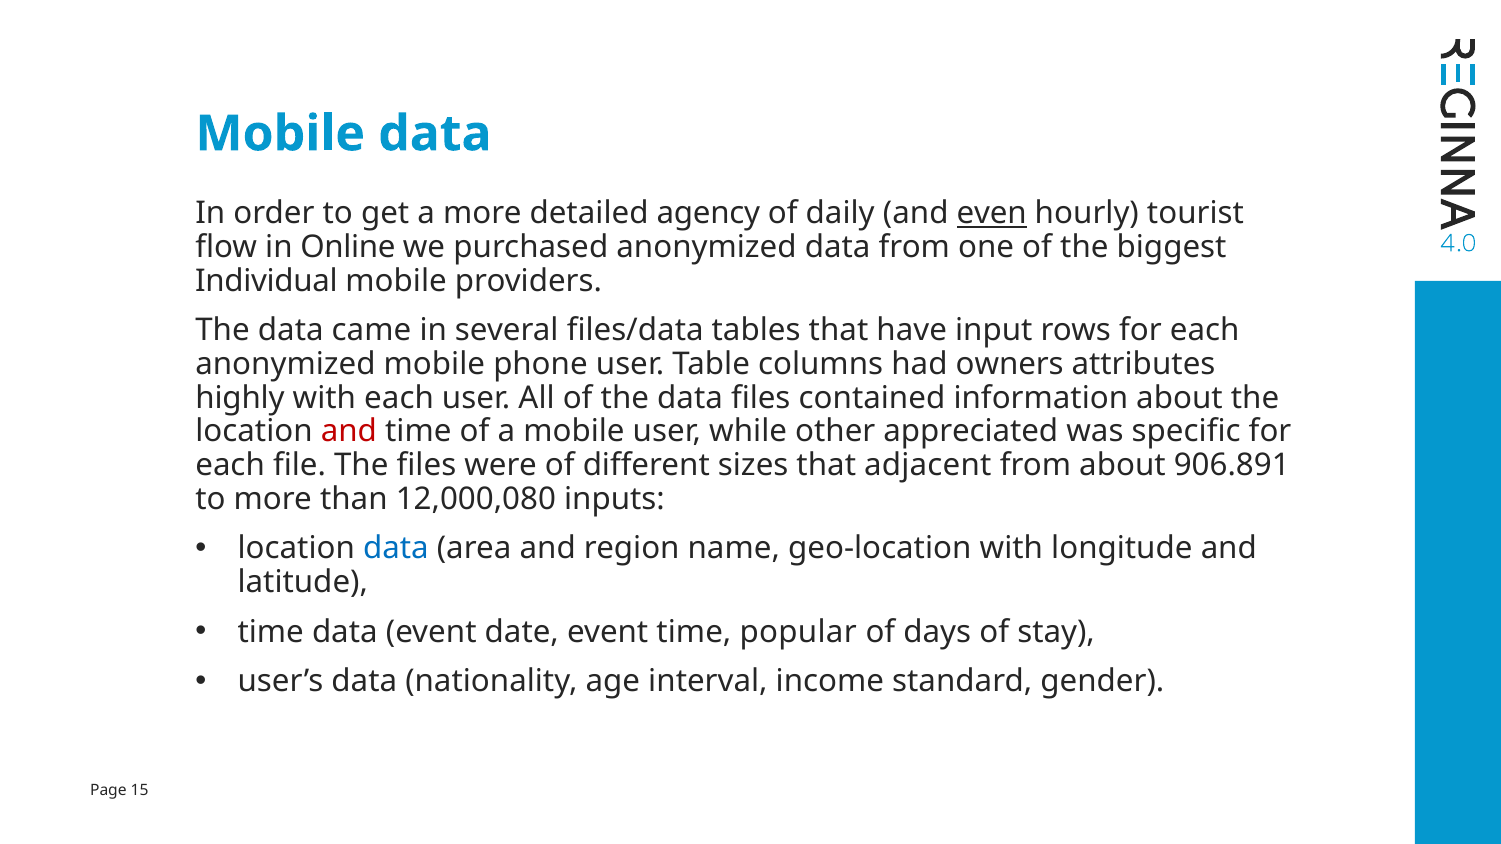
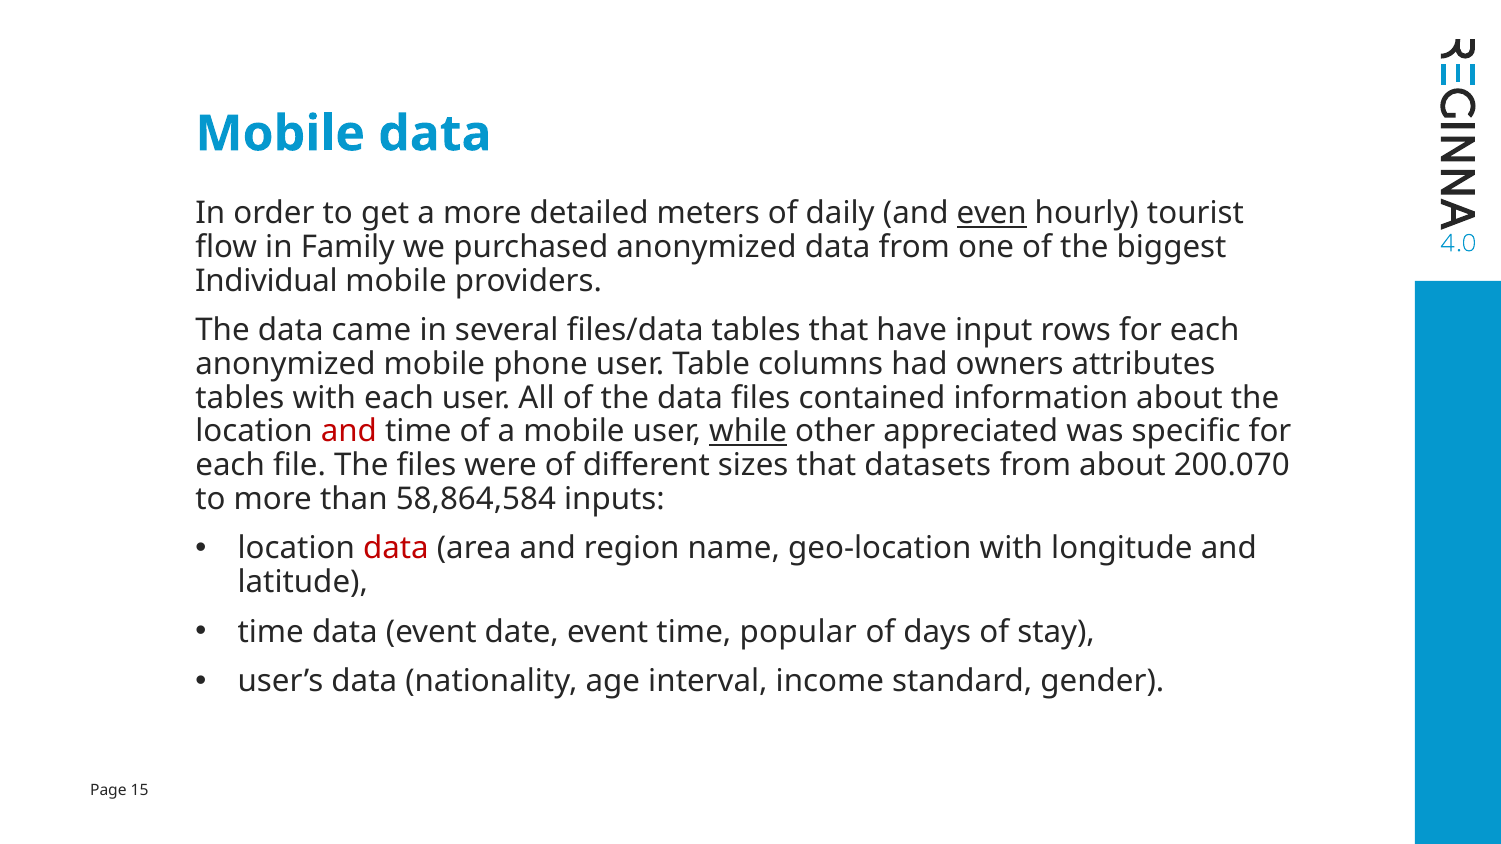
agency: agency -> meters (708, 213)
Online: Online -> Family (348, 247)
highly: highly -> tables (240, 398)
while underline: none -> present (748, 432)
adjacent: adjacent -> datasets (928, 466)
906.891: 906.891 -> 200.070 (1232, 466)
12,000,080: 12,000,080 -> 58,864,584 (476, 499)
data colour: blue -> red (396, 549)
